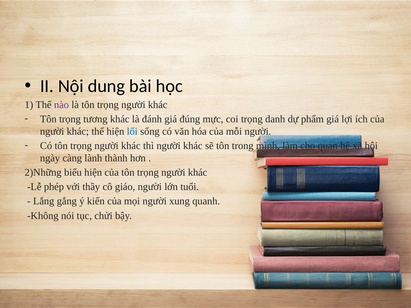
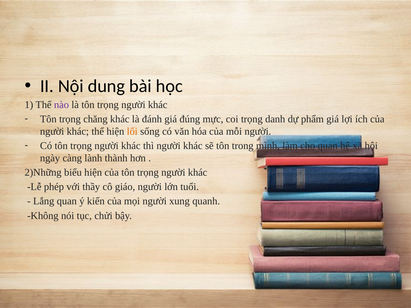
tương: tương -> chăng (95, 119)
lối colour: blue -> orange (132, 132)
Lắng gắng: gắng -> quan (67, 201)
